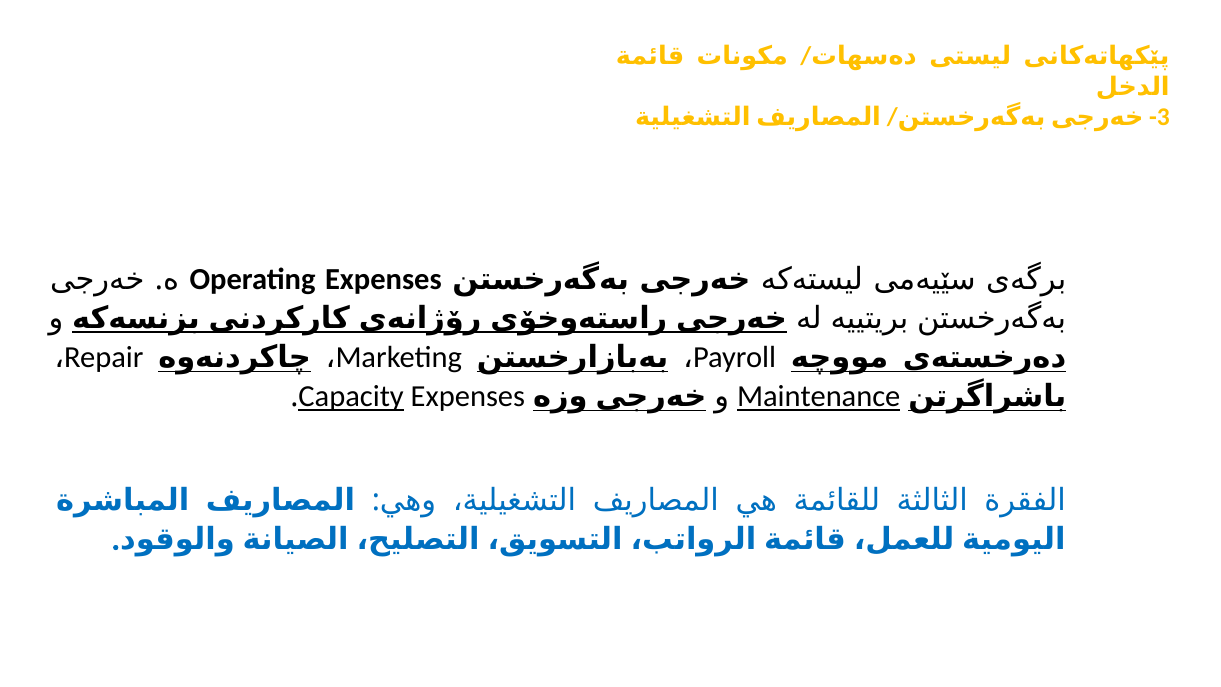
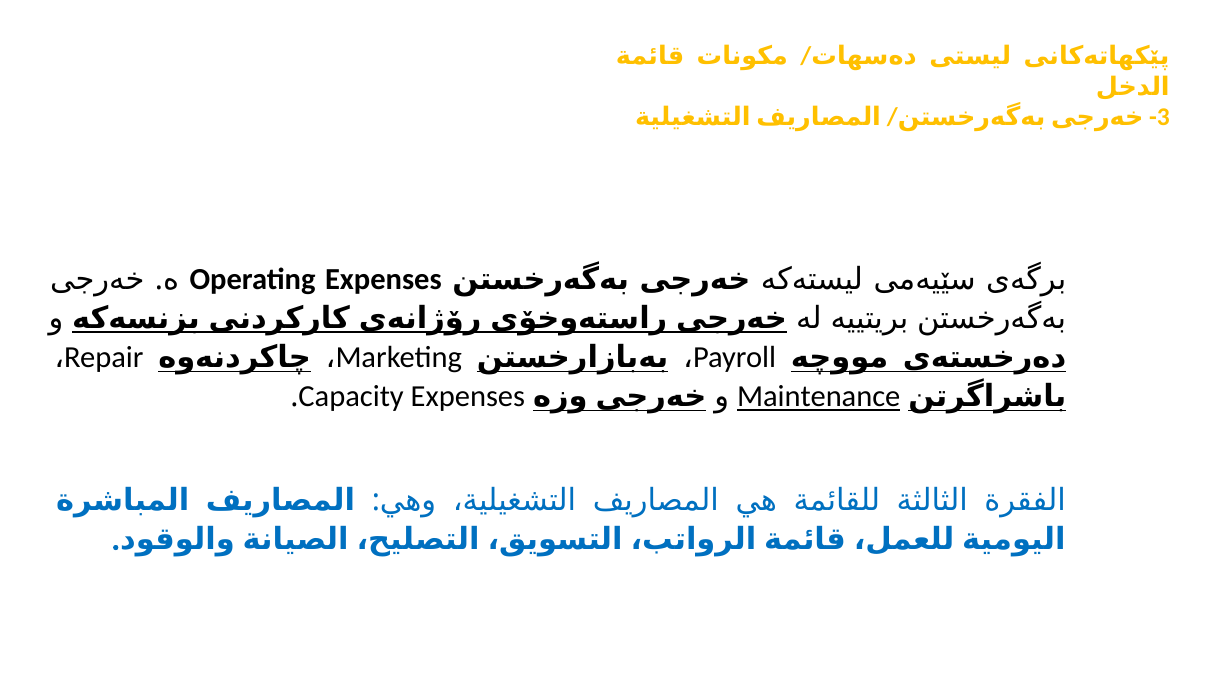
Capacity underline: present -> none (351, 396)
